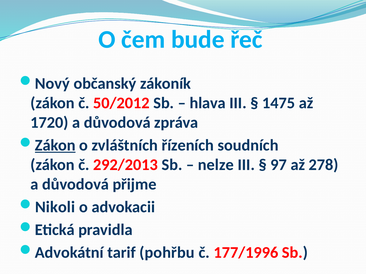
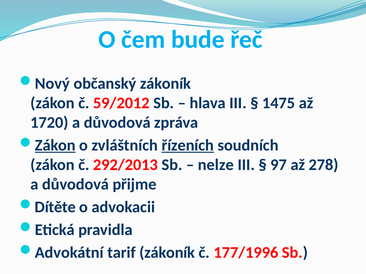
50/2012: 50/2012 -> 59/2012 (121, 103)
řízeních underline: none -> present (188, 146)
Nikoli: Nikoli -> Dítěte (55, 207)
tarif pohřbu: pohřbu -> zákoník (167, 253)
